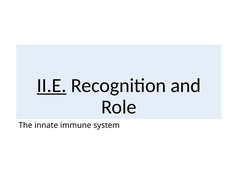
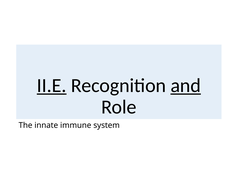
and underline: none -> present (186, 85)
